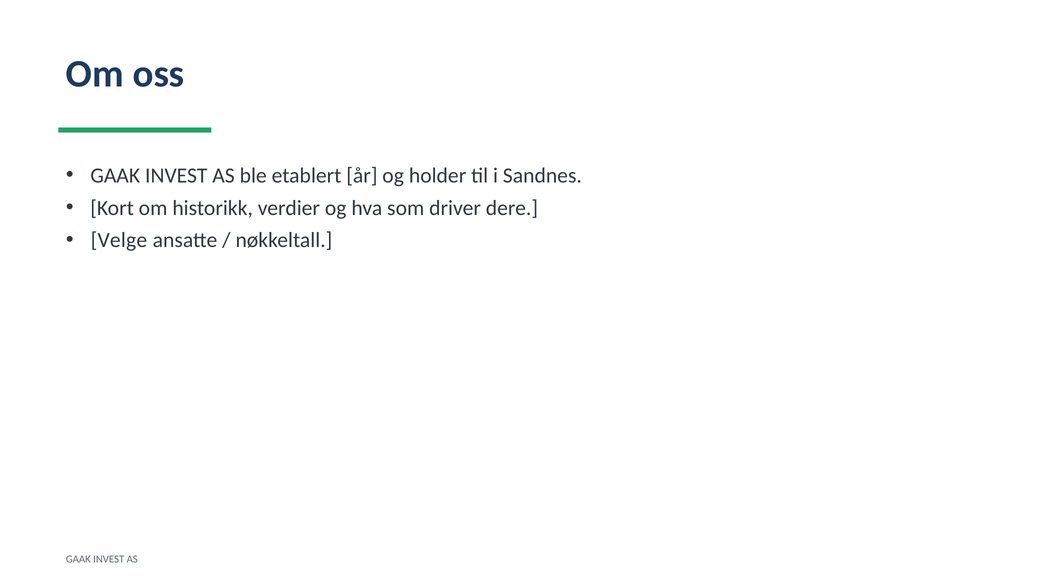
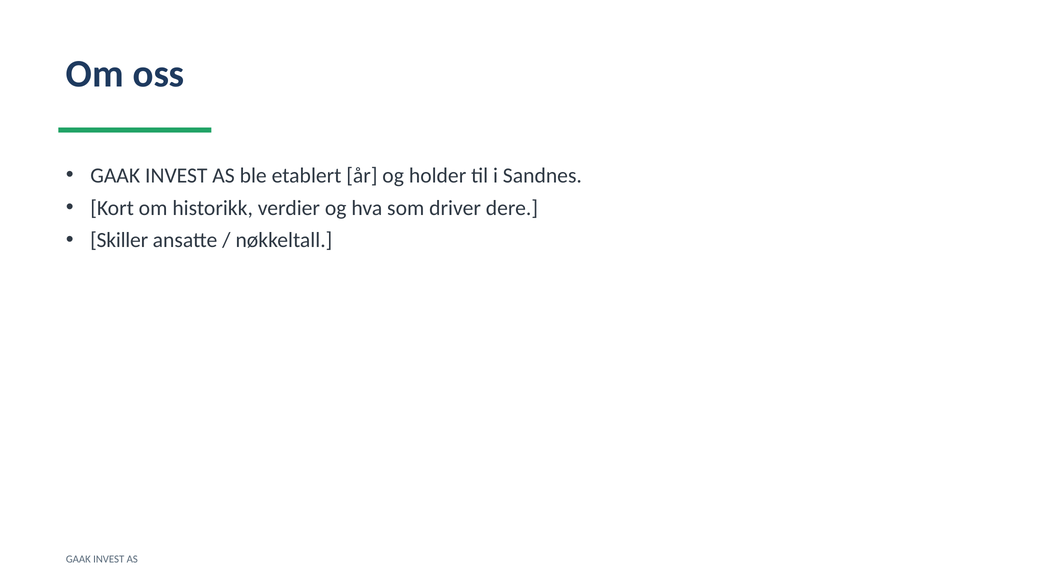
Velge: Velge -> Skiller (119, 240)
